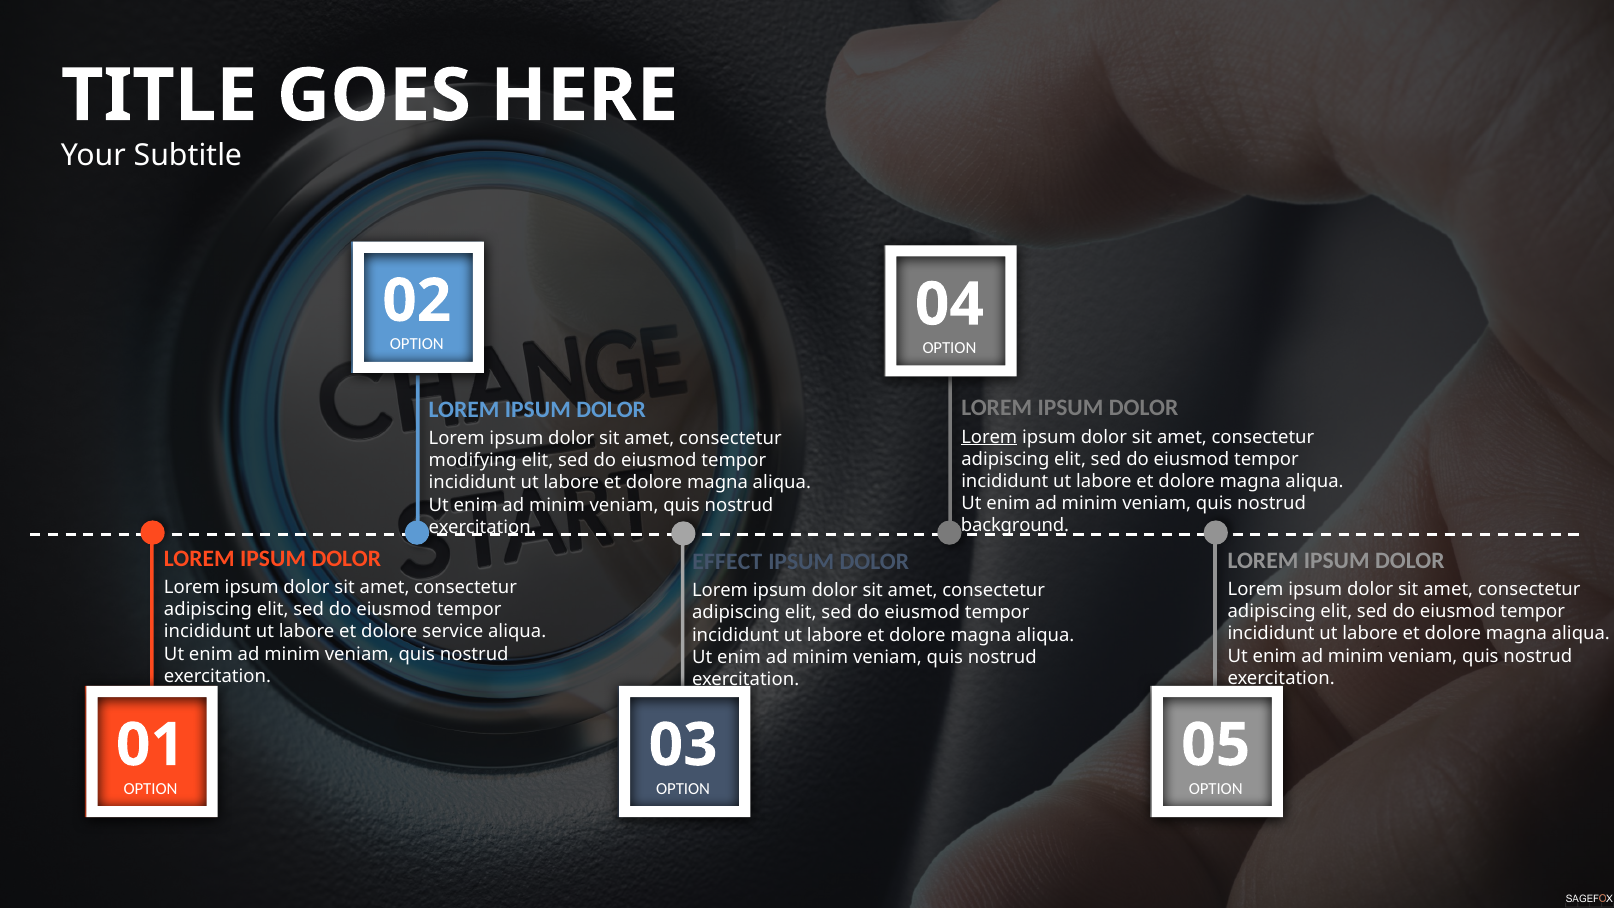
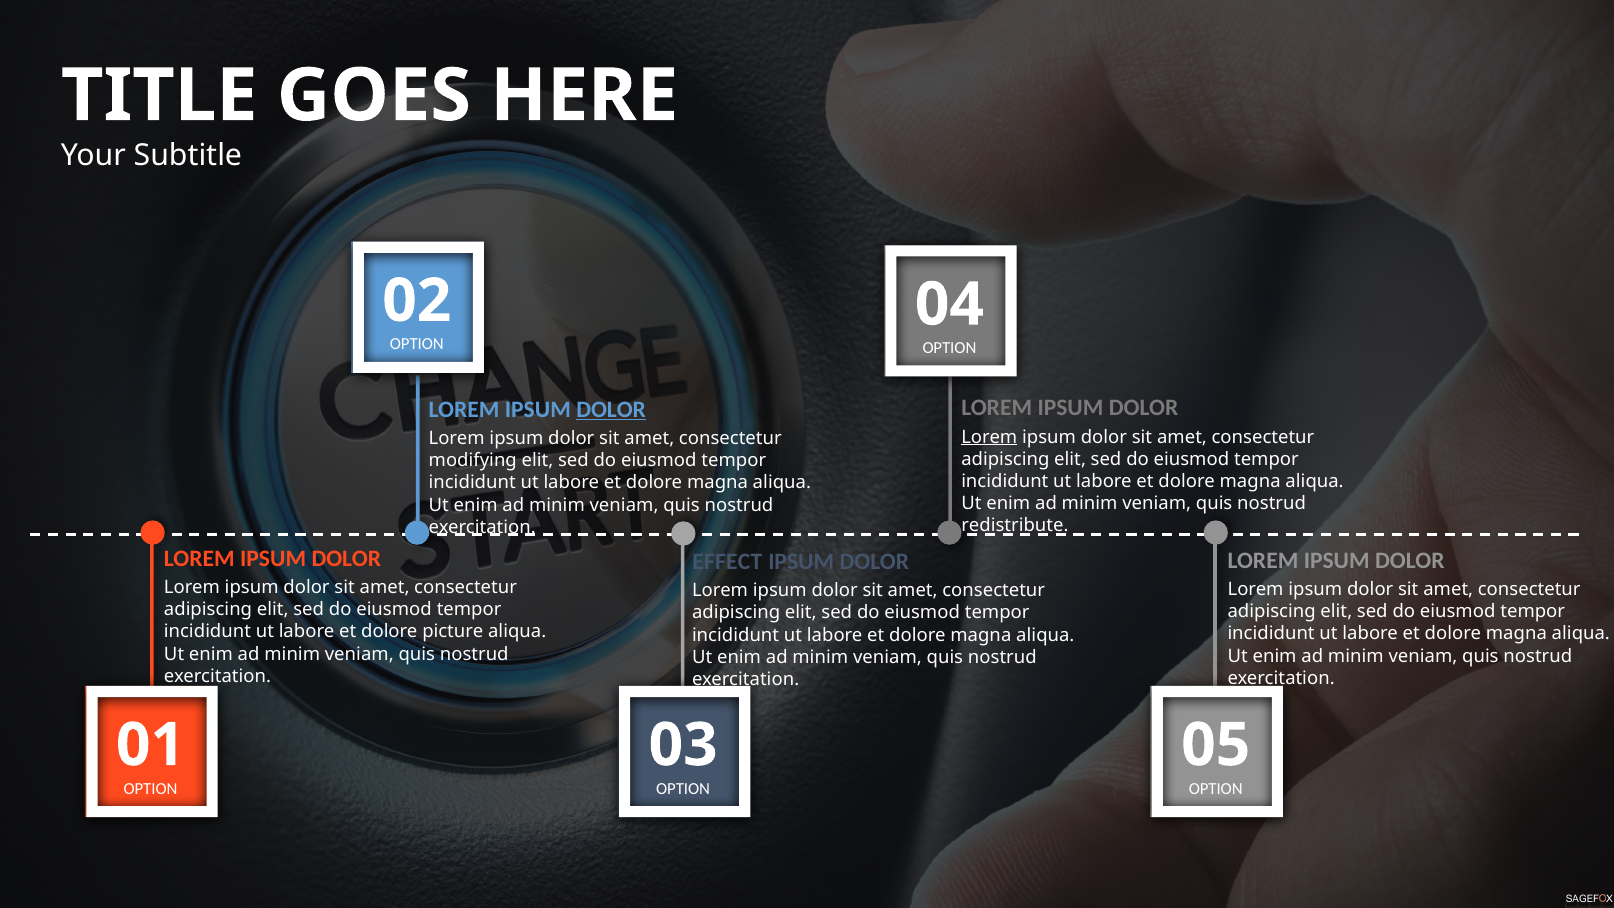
DOLOR underline: none -> present (611, 409)
background: background -> redistribute (1015, 526)
service: service -> picture (453, 632)
